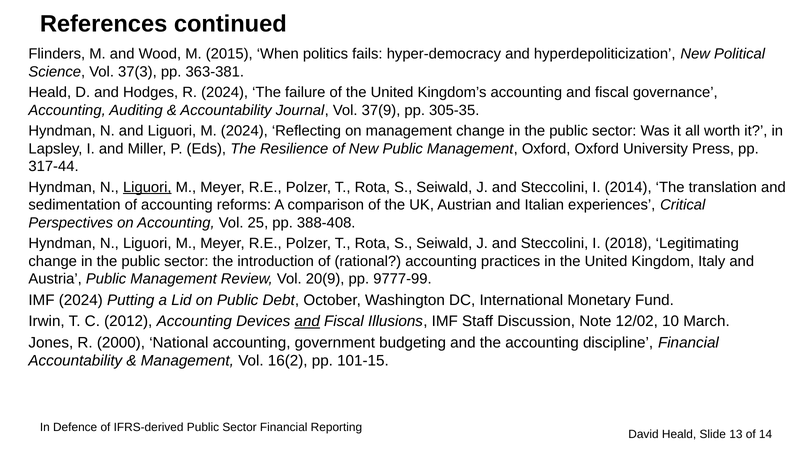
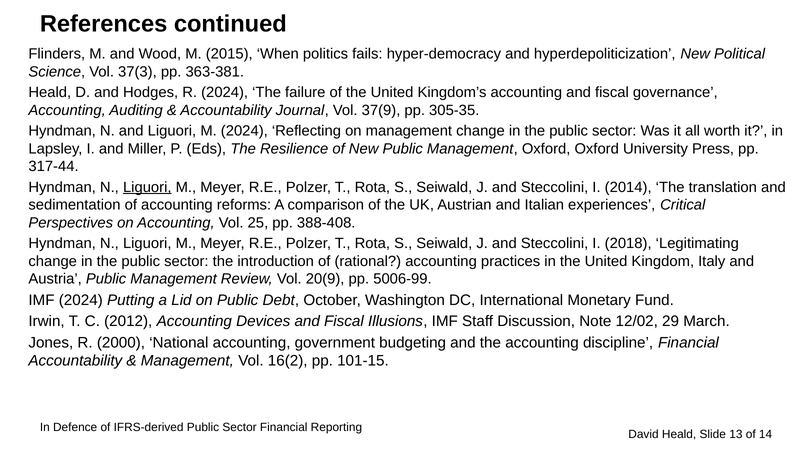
9777-99: 9777-99 -> 5006-99 (402, 279)
and underline: present -> none (307, 321)
10: 10 -> 29 (671, 321)
